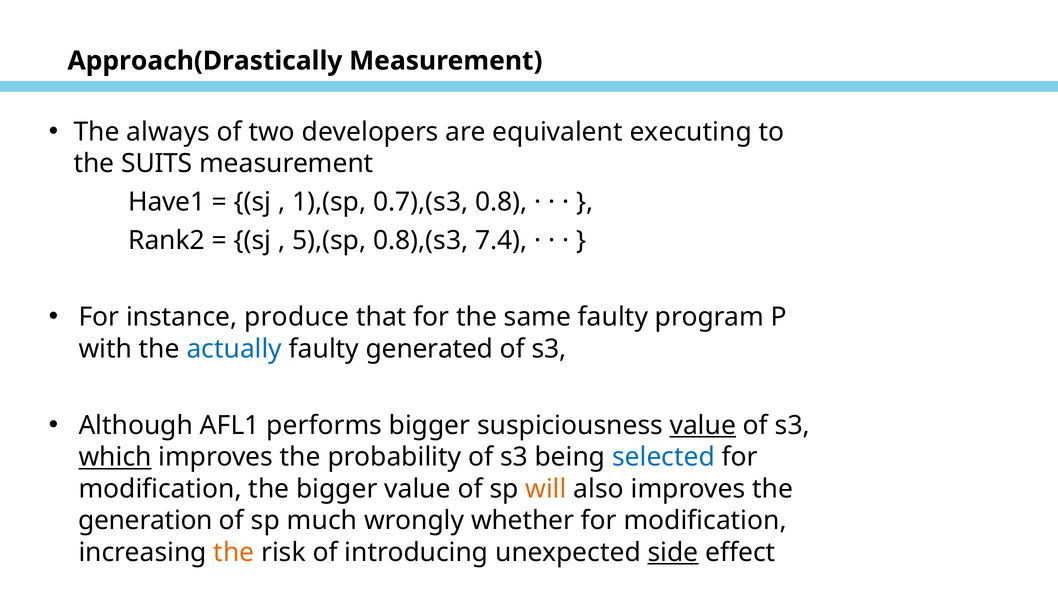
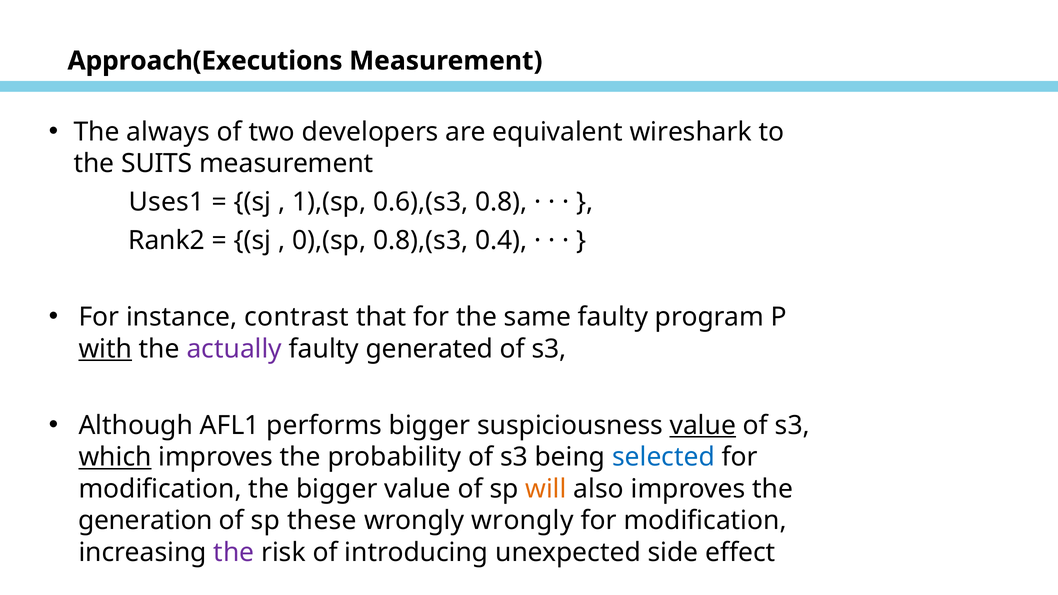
Approach(Drastically: Approach(Drastically -> Approach(Executions (205, 61)
executing: executing -> wireshark (691, 132)
Have1: Have1 -> Uses1 (166, 202)
0.7),(s3: 0.7),(s3 -> 0.6),(s3 (421, 202)
5),(sp: 5),(sp -> 0),(sp (329, 240)
7.4: 7.4 -> 0.4 (501, 240)
produce: produce -> contrast (297, 317)
with underline: none -> present (105, 349)
actually colour: blue -> purple (234, 349)
much: much -> these (322, 521)
wrongly whether: whether -> wrongly (522, 521)
the colour: orange -> purple (234, 553)
side underline: present -> none (673, 553)
